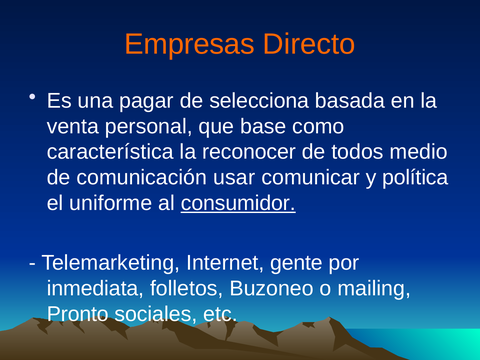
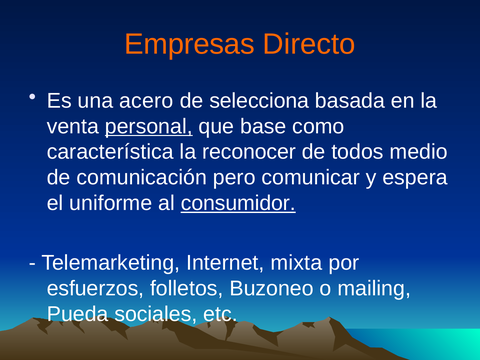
pagar: pagar -> acero (146, 101)
personal underline: none -> present (149, 126)
usar: usar -> pero (234, 178)
política: política -> espera (415, 178)
gente: gente -> mixta (296, 263)
inmediata: inmediata -> esfuerzos (95, 288)
Pronto: Pronto -> Pueda (78, 314)
